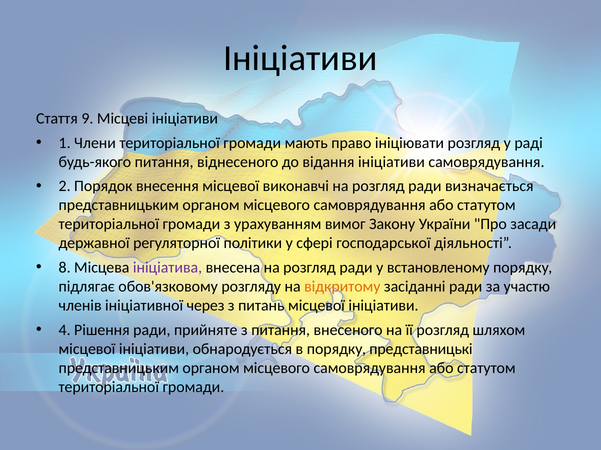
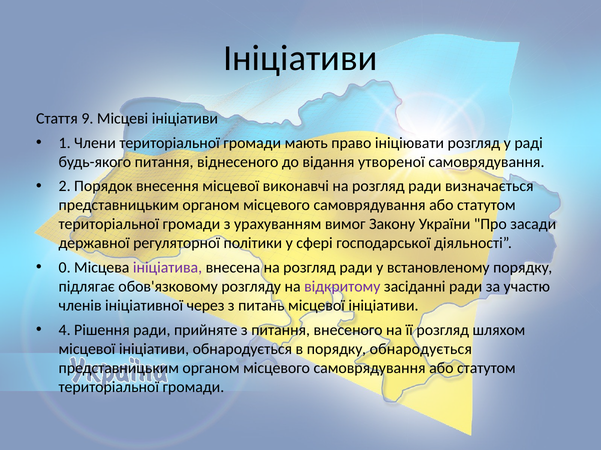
відання ініціативи: ініціативи -> утвореної (391, 162)
8: 8 -> 0 (65, 268)
відкритому colour: orange -> purple (342, 287)
порядку представницькі: представницькі -> обнародується (421, 349)
